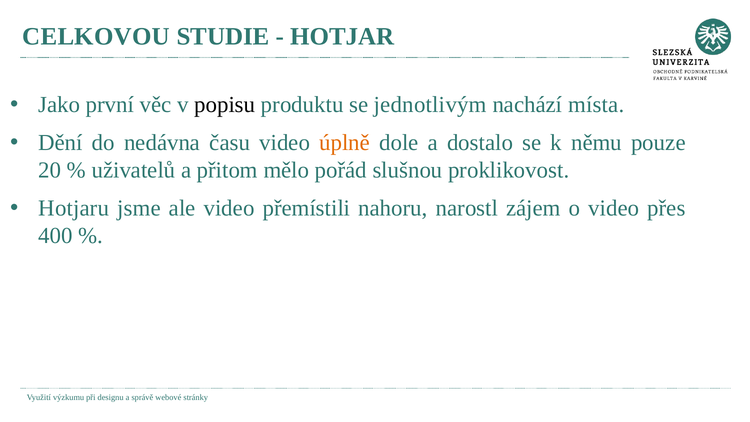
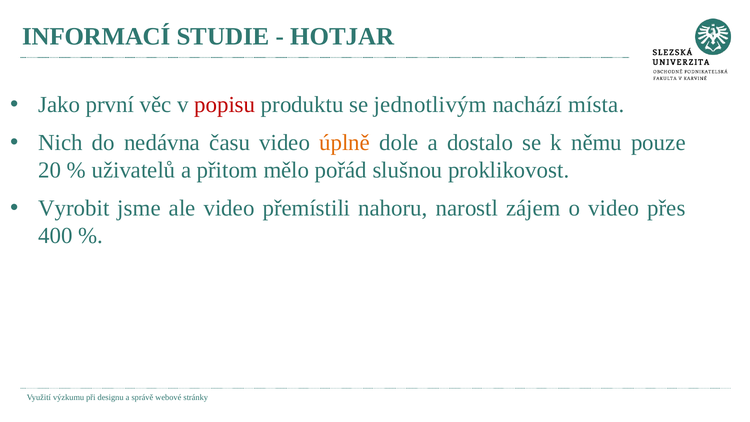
CELKOVOU: CELKOVOU -> INFORMACÍ (96, 36)
popisu colour: black -> red (225, 105)
Dění: Dění -> Nich (61, 143)
Hotjaru: Hotjaru -> Vyrobit (74, 208)
